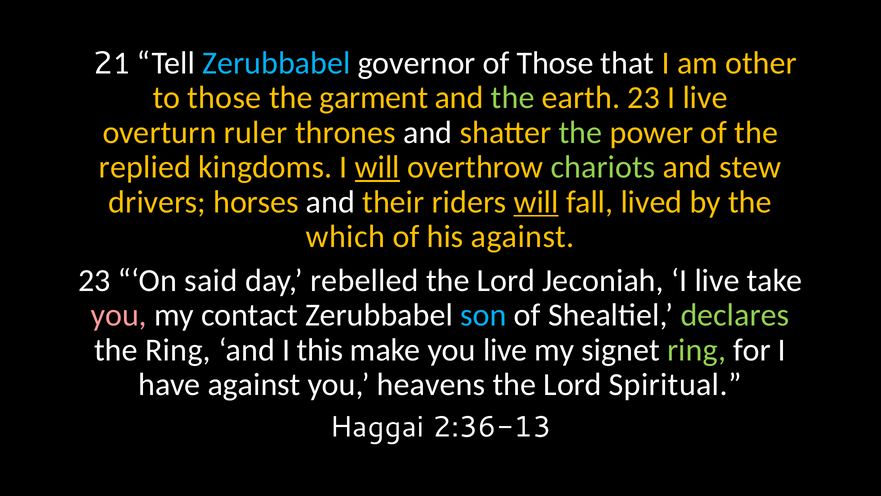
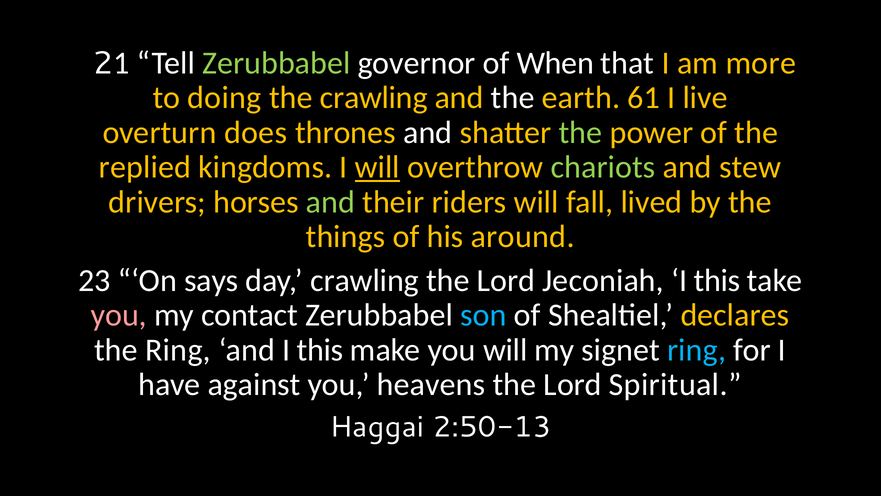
Zerubbabel colour: light blue -> light green (276, 63)
of Those: Those -> When (555, 63)
other: other -> more (761, 63)
to those: those -> doing (224, 98)
the garment: garment -> crawling (374, 98)
the colour: light green -> white (513, 98)
earth 23: 23 -> 61 (644, 98)
ruler: ruler -> does (256, 132)
and colour: white -> light green (330, 202)
will underline: present -> none (536, 202)
which: which -> things (346, 236)
his against: against -> around (523, 236)
said: said -> says (211, 280)
day rebelled: rebelled -> crawling (365, 280)
live: live -> this (717, 280)
declares colour: light green -> yellow (735, 315)
you live: live -> will (505, 350)
ring colour: light green -> light blue (697, 350)
2:36-13: 2:36-13 -> 2:50-13 (492, 427)
